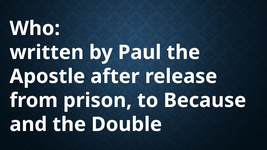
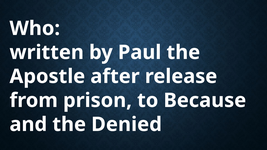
Double: Double -> Denied (127, 125)
